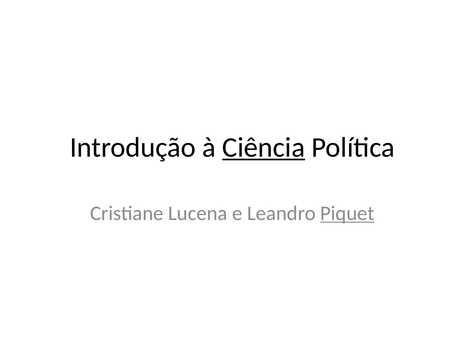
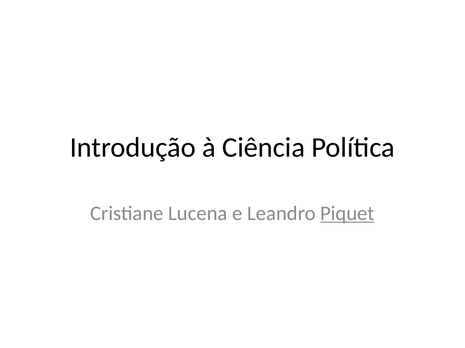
Ciência underline: present -> none (264, 148)
